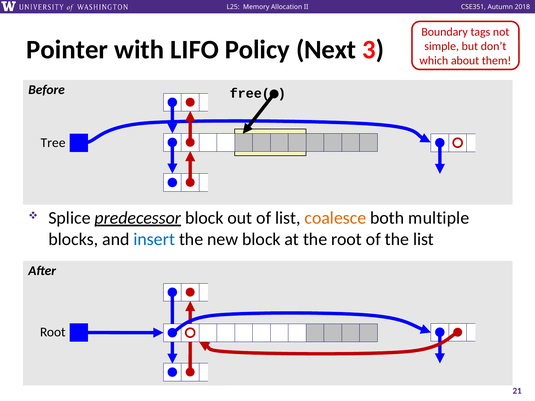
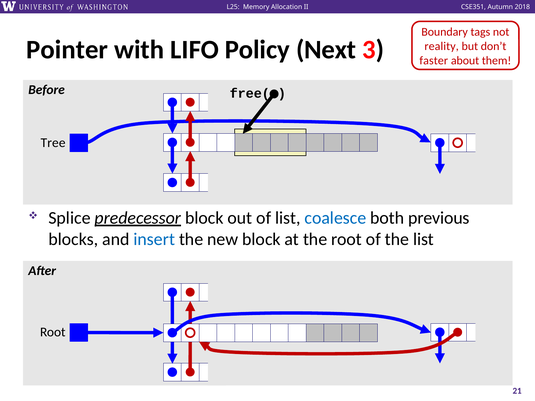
simple: simple -> reality (442, 46)
which: which -> faster (434, 61)
coalesce colour: orange -> blue (335, 218)
multiple: multiple -> previous (439, 218)
